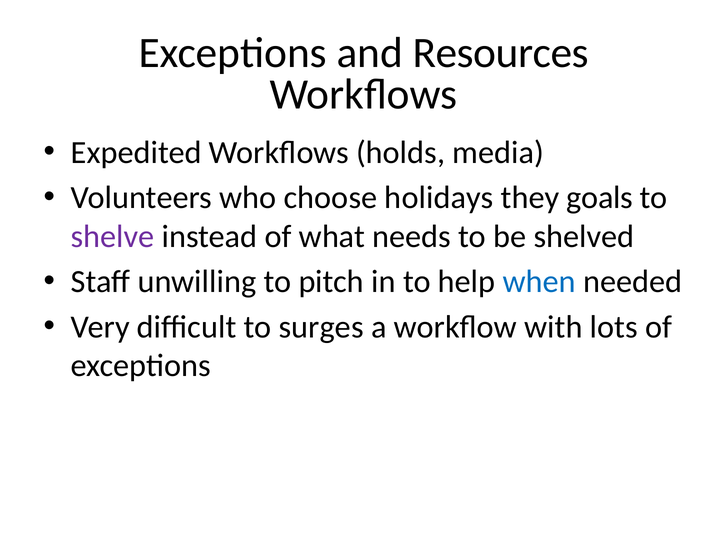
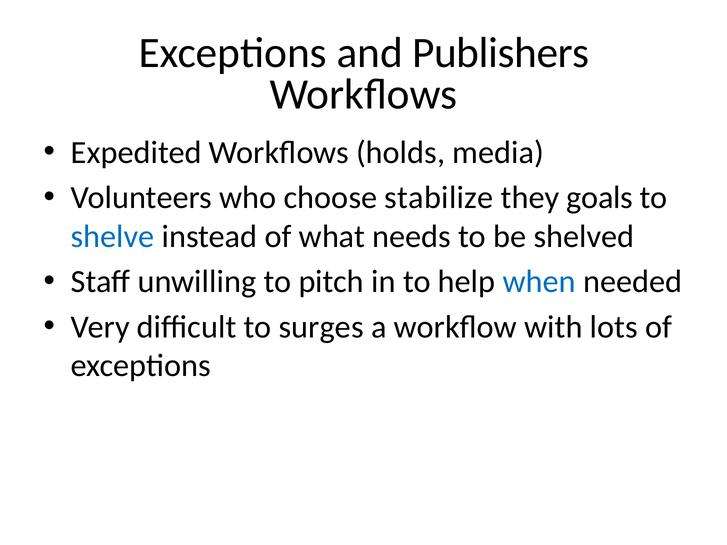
Resources: Resources -> Publishers (501, 53)
holidays: holidays -> stabilize (439, 198)
shelve colour: purple -> blue (113, 237)
